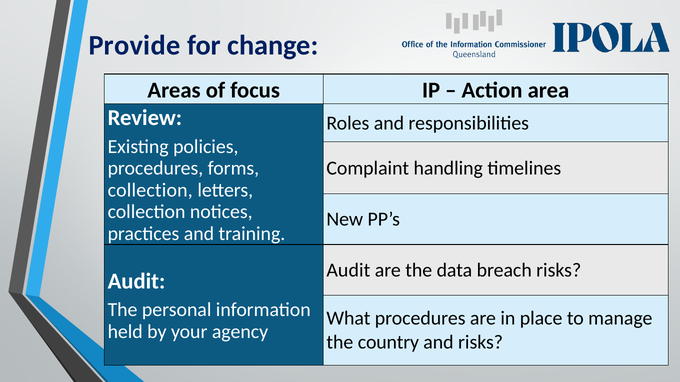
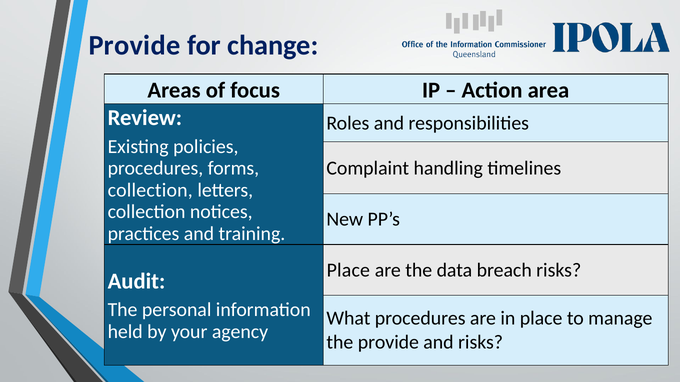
Audit: Audit -> Place (348, 270)
the country: country -> provide (388, 343)
